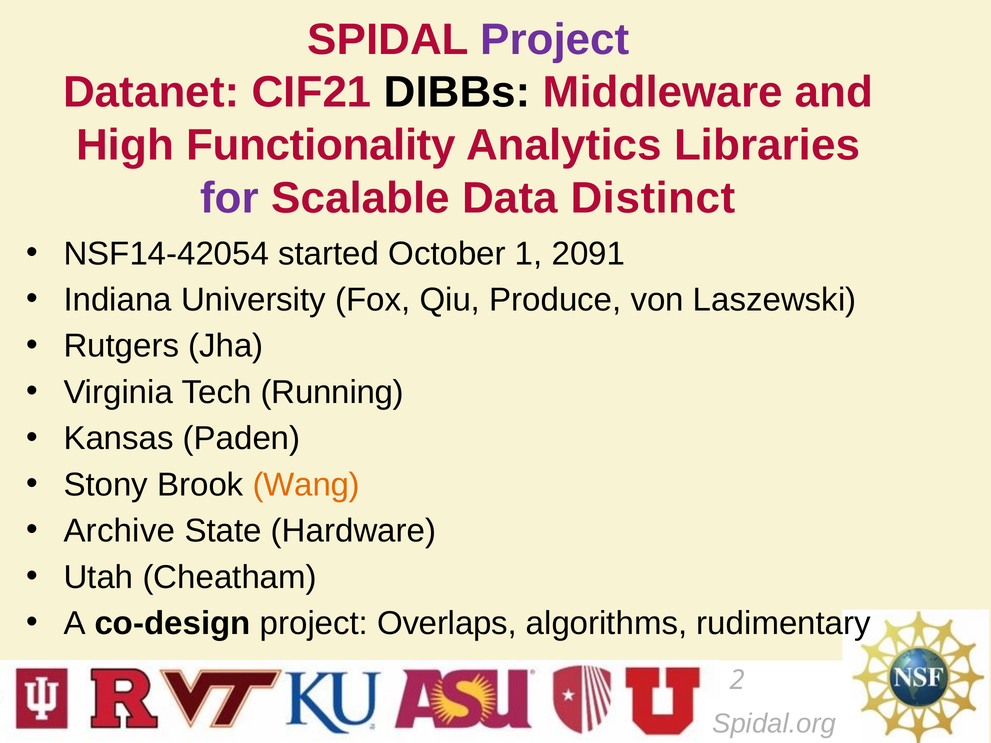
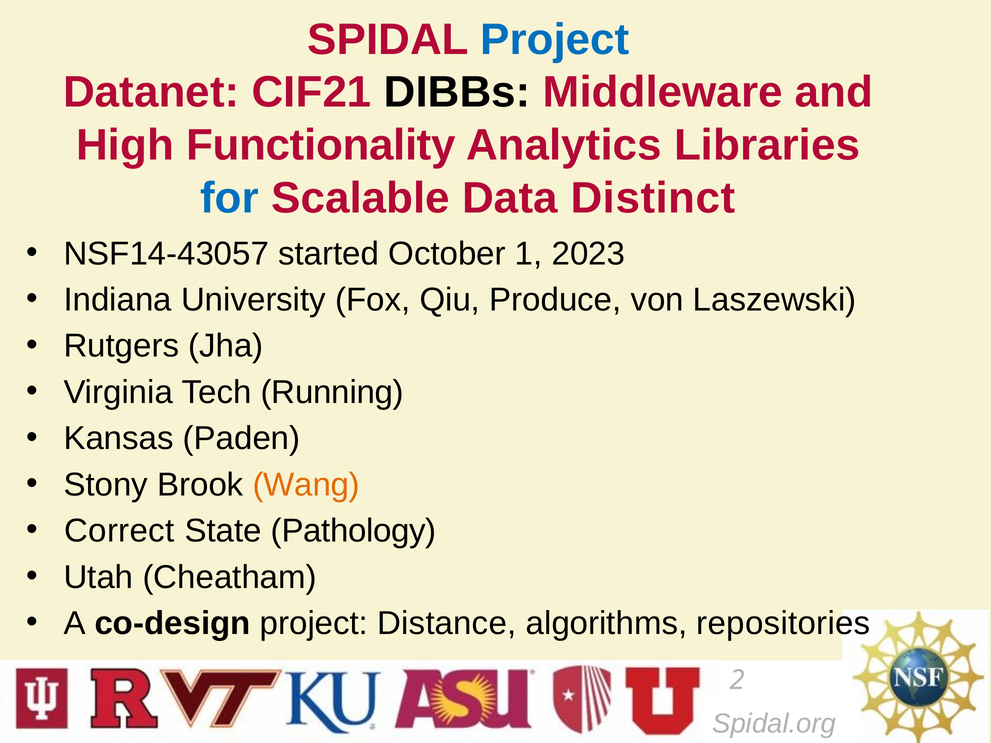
Project colour: purple -> blue (555, 40)
for colour: purple -> blue (230, 198)
NSF14-42054: NSF14-42054 -> NSF14-43057 (166, 254)
2091: 2091 -> 2023 (588, 254)
Archive: Archive -> Correct (119, 531)
Hardware: Hardware -> Pathology (354, 531)
Overlaps: Overlaps -> Distance (447, 624)
rudimentary: rudimentary -> repositories (783, 624)
